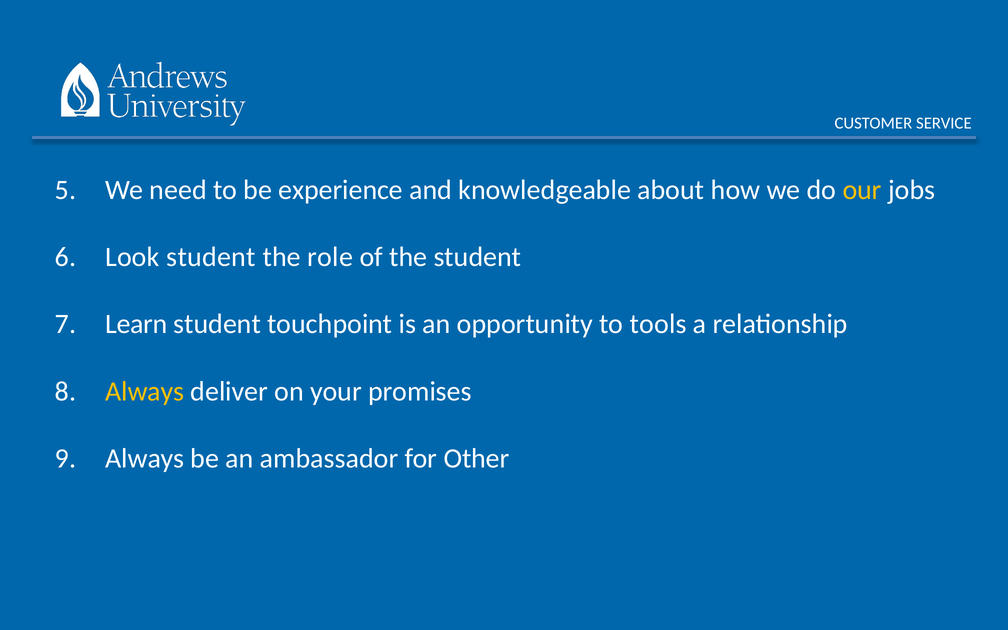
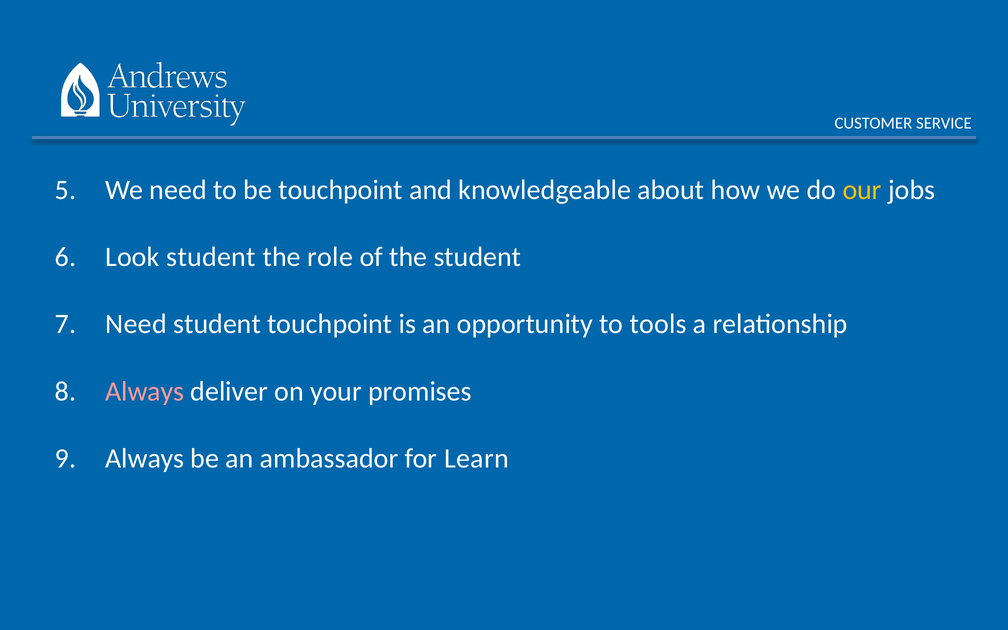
be experience: experience -> touchpoint (341, 190)
Learn: Learn -> Need (136, 324)
Always colour: yellow -> pink (145, 391)
Other: Other -> Learn (476, 459)
